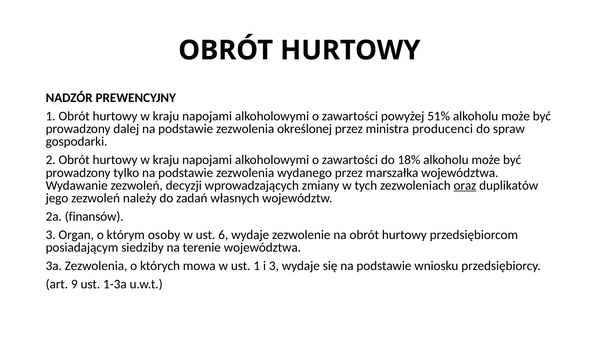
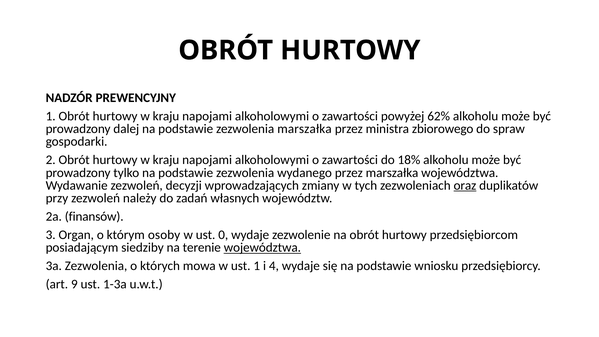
51%: 51% -> 62% (439, 116)
zezwolenia określonej: określonej -> marszałka (304, 129)
producenci: producenci -> zbiorowego (443, 129)
jego: jego -> przy (57, 198)
6: 6 -> 0 (223, 235)
województwa underline: none -> present (262, 248)
i 3: 3 -> 4 (274, 266)
